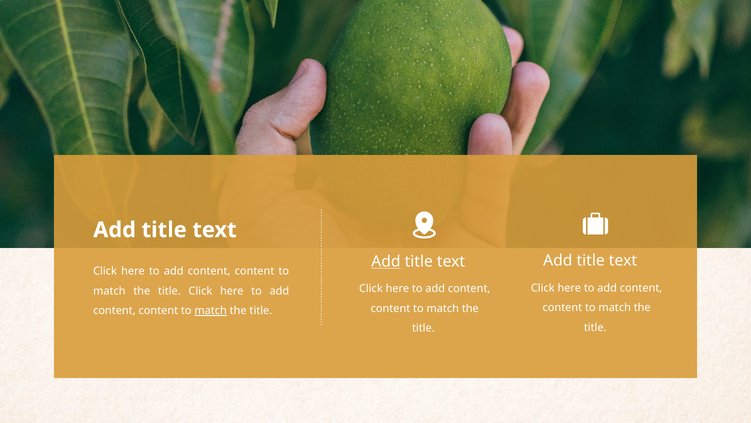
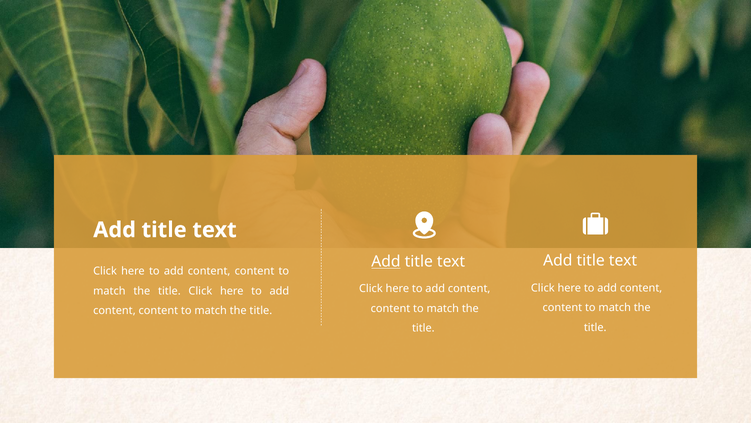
match underline: present -> none (211, 310)
